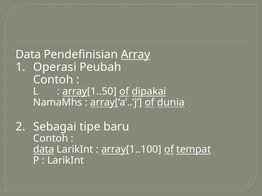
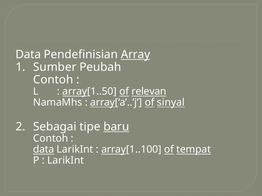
Operasi: Operasi -> Sumber (55, 67)
dipakai: dipakai -> relevan (149, 92)
dunia: dunia -> sinyal (171, 103)
baru underline: none -> present (116, 127)
